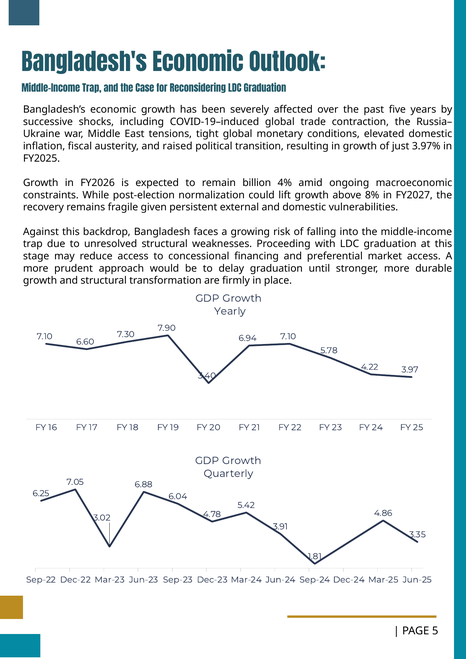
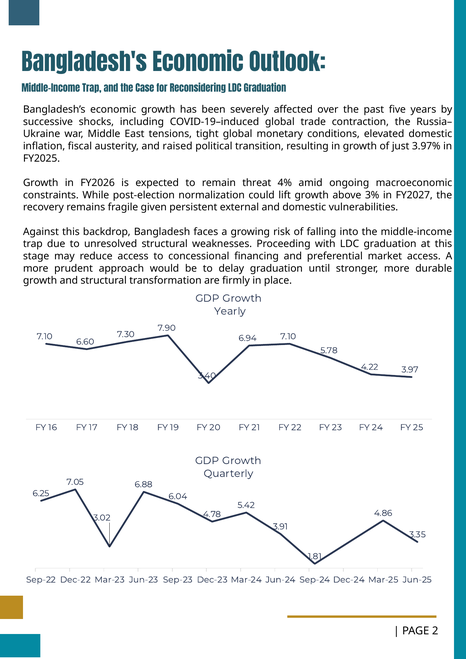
billion: billion -> threat (257, 183)
8%: 8% -> 3% (372, 195)
5: 5 -> 2 (435, 631)
